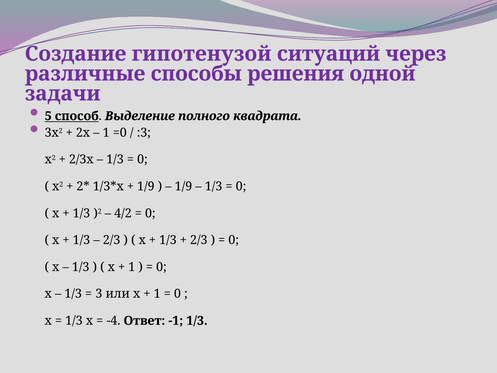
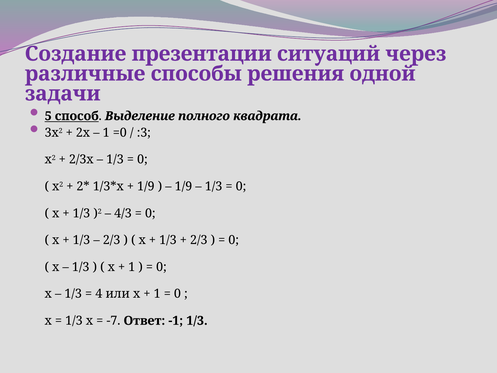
гипотенузой: гипотенузой -> презентации (202, 54)
4/2: 4/2 -> 4/3 (123, 213)
3: 3 -> 4 (99, 294)
-4: -4 -> -7 (113, 321)
